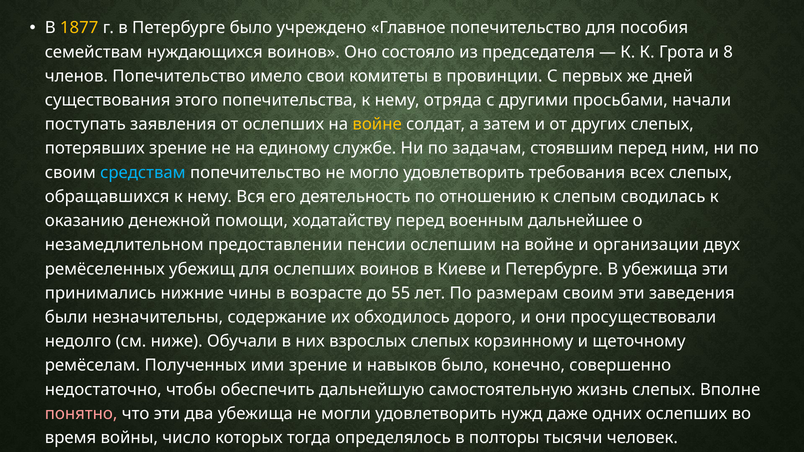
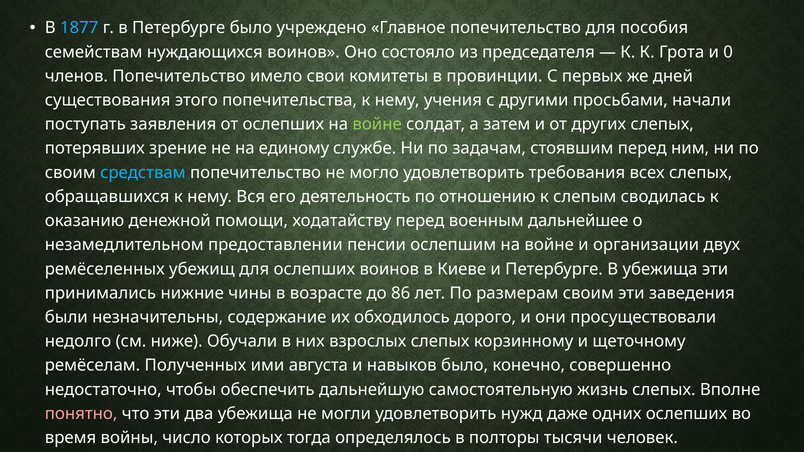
1877 colour: yellow -> light blue (79, 28)
8: 8 -> 0 (728, 52)
отряда: отряда -> учения (453, 100)
войне colour: yellow -> light green (377, 124)
55: 55 -> 86 (401, 293)
ими зрение: зрение -> августа (318, 366)
